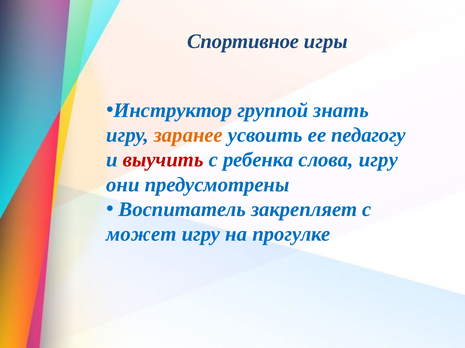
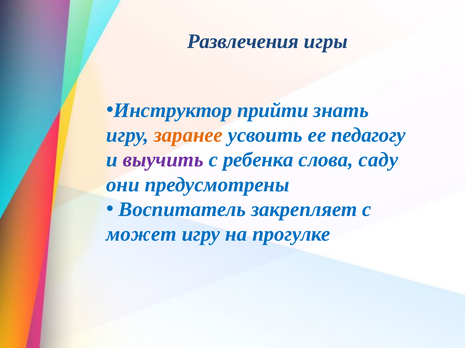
Спортивное: Спортивное -> Развлечения (243, 42)
группой: группой -> прийти (273, 111)
выучить colour: red -> purple (163, 160)
слова игру: игру -> саду (378, 160)
